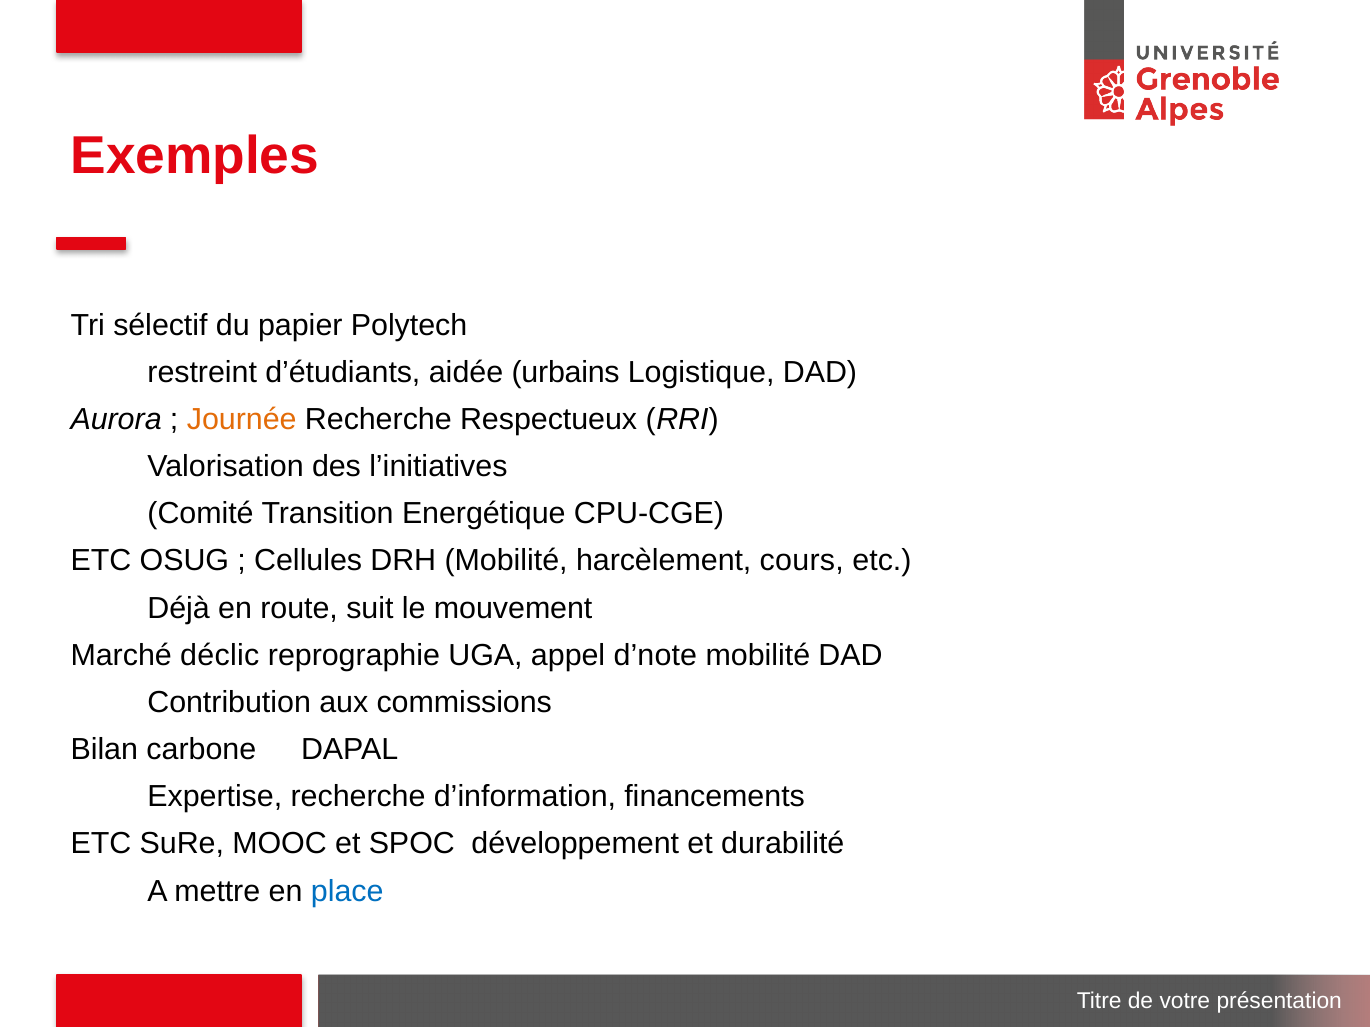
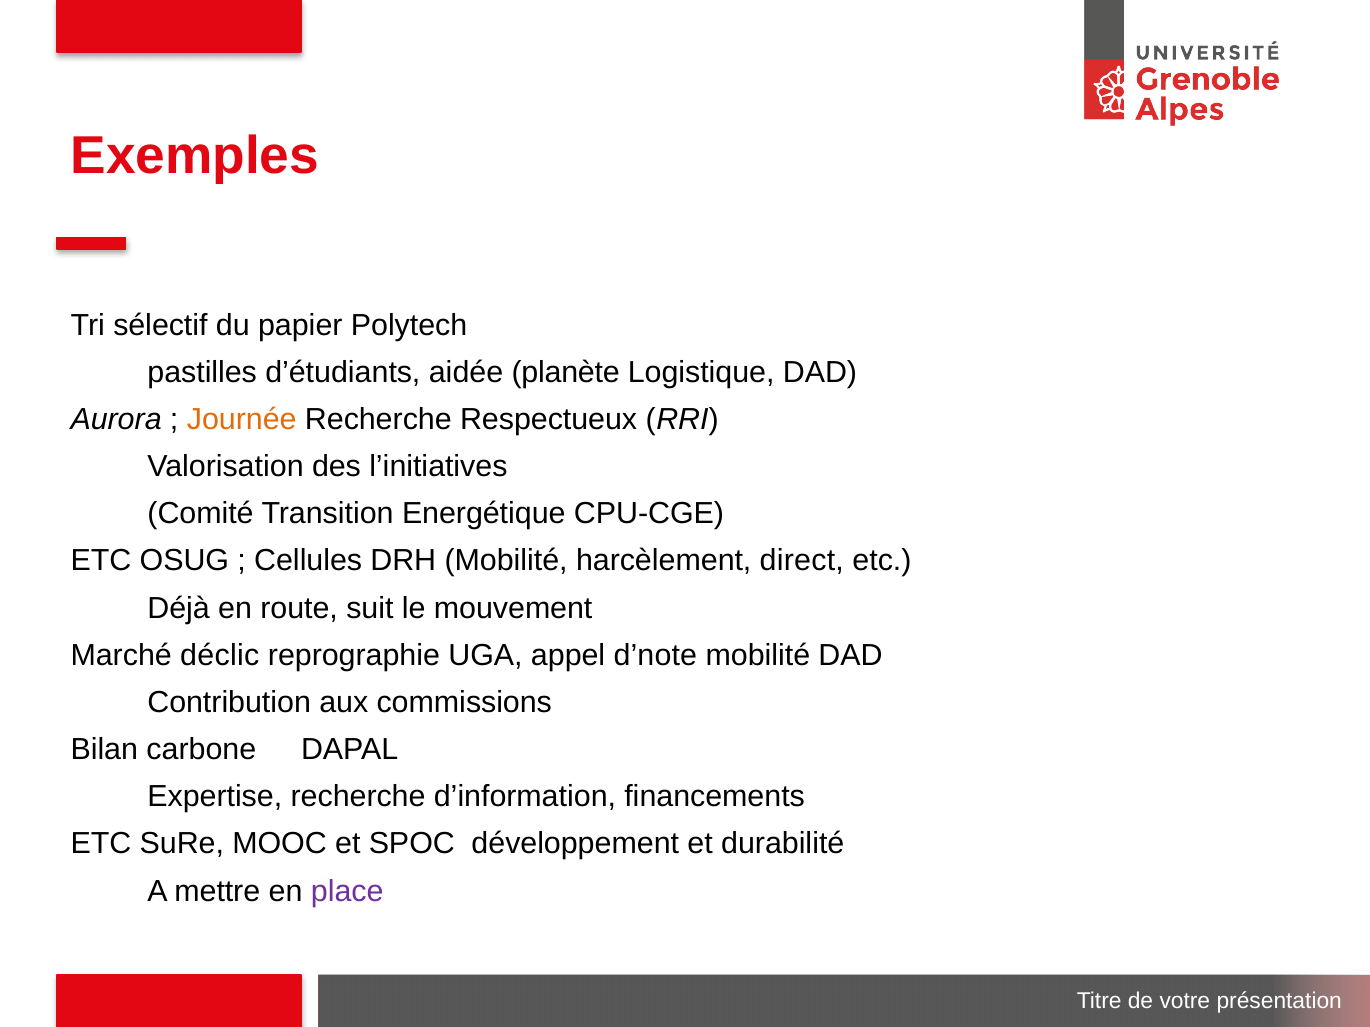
restreint: restreint -> pastilles (202, 372)
urbains: urbains -> planète (566, 372)
cours: cours -> direct (802, 561)
place colour: blue -> purple (347, 892)
